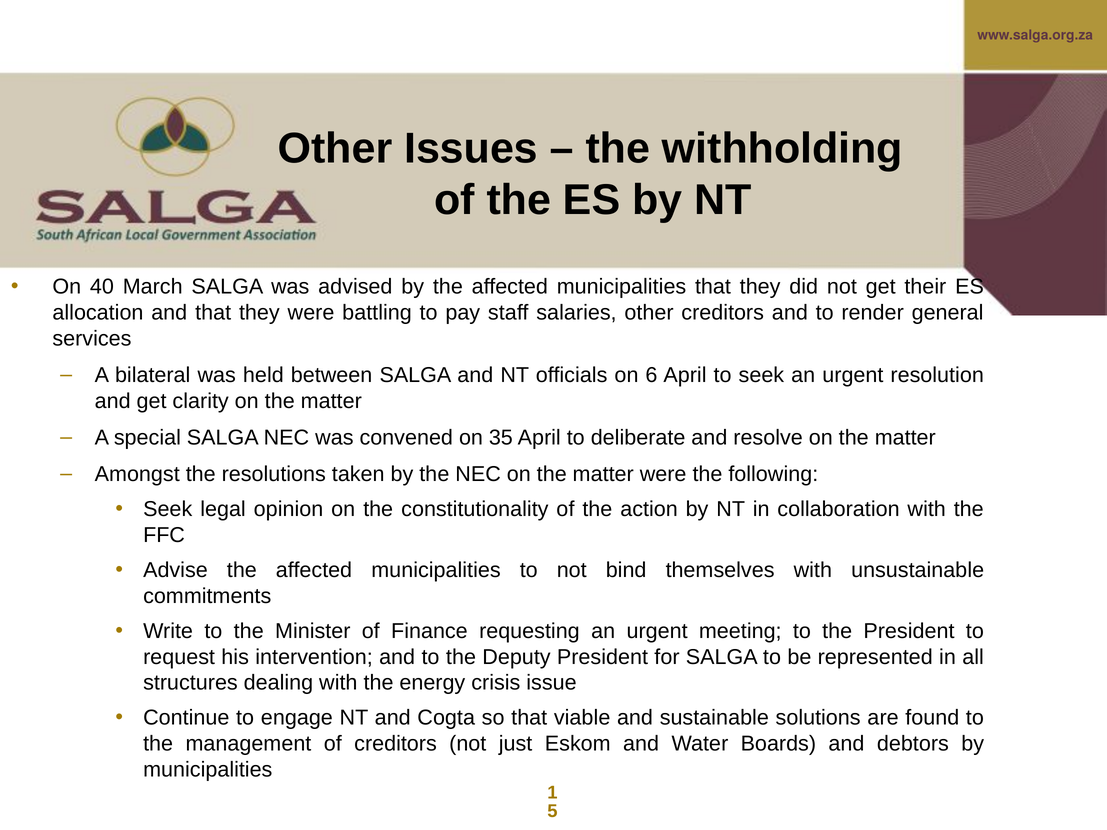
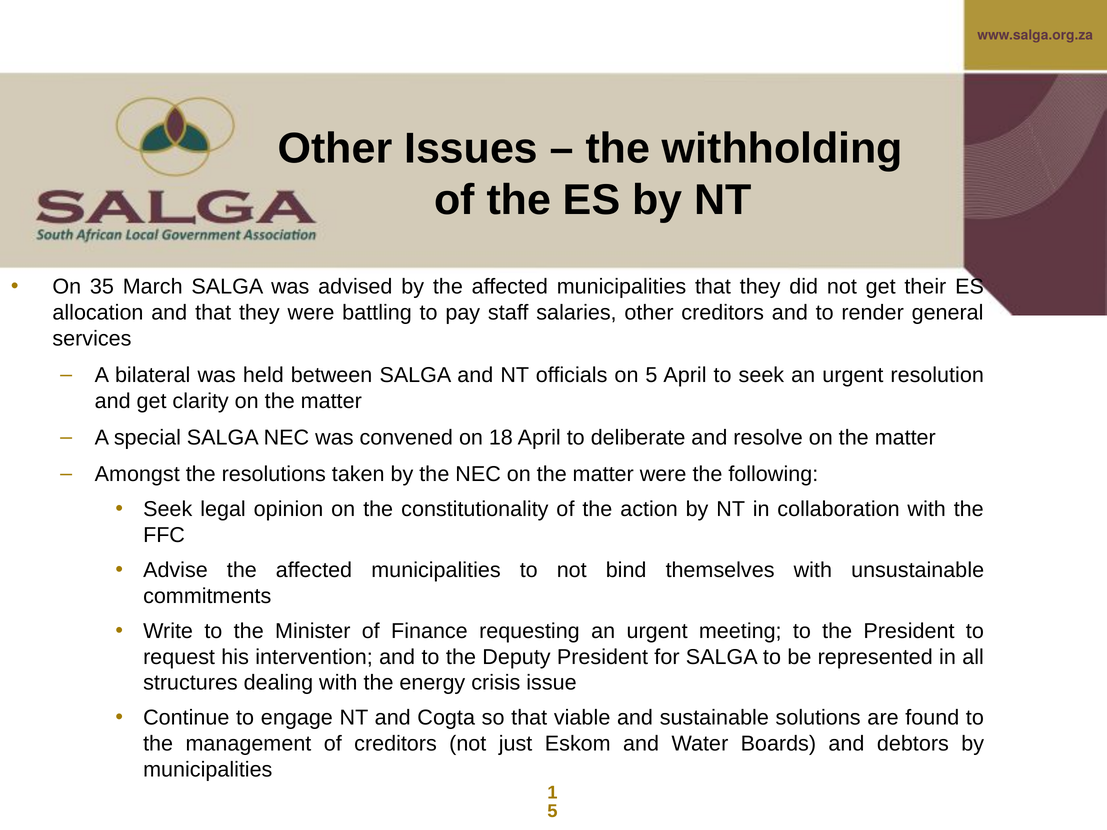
40: 40 -> 35 (102, 287)
on 6: 6 -> 5 (651, 375)
35: 35 -> 18 (501, 438)
